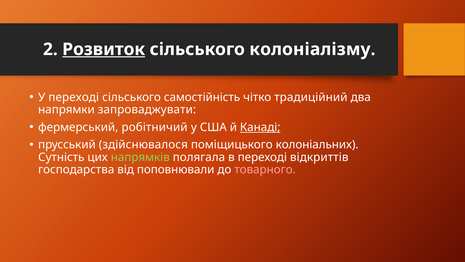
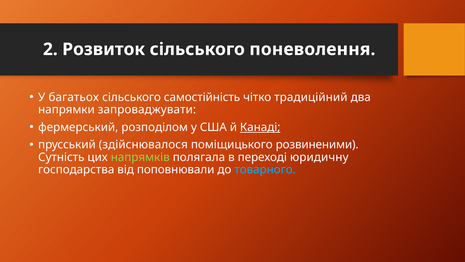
Розвиток underline: present -> none (104, 49)
колоніалізму: колоніалізму -> поневолення (312, 49)
У переході: переході -> багатьох (74, 97)
робітничий: робітничий -> розподілом (155, 127)
колоніальних: колоніальних -> розвиненими (317, 144)
відкриттів: відкриттів -> юридичну (319, 157)
товарного colour: pink -> light blue (265, 170)
